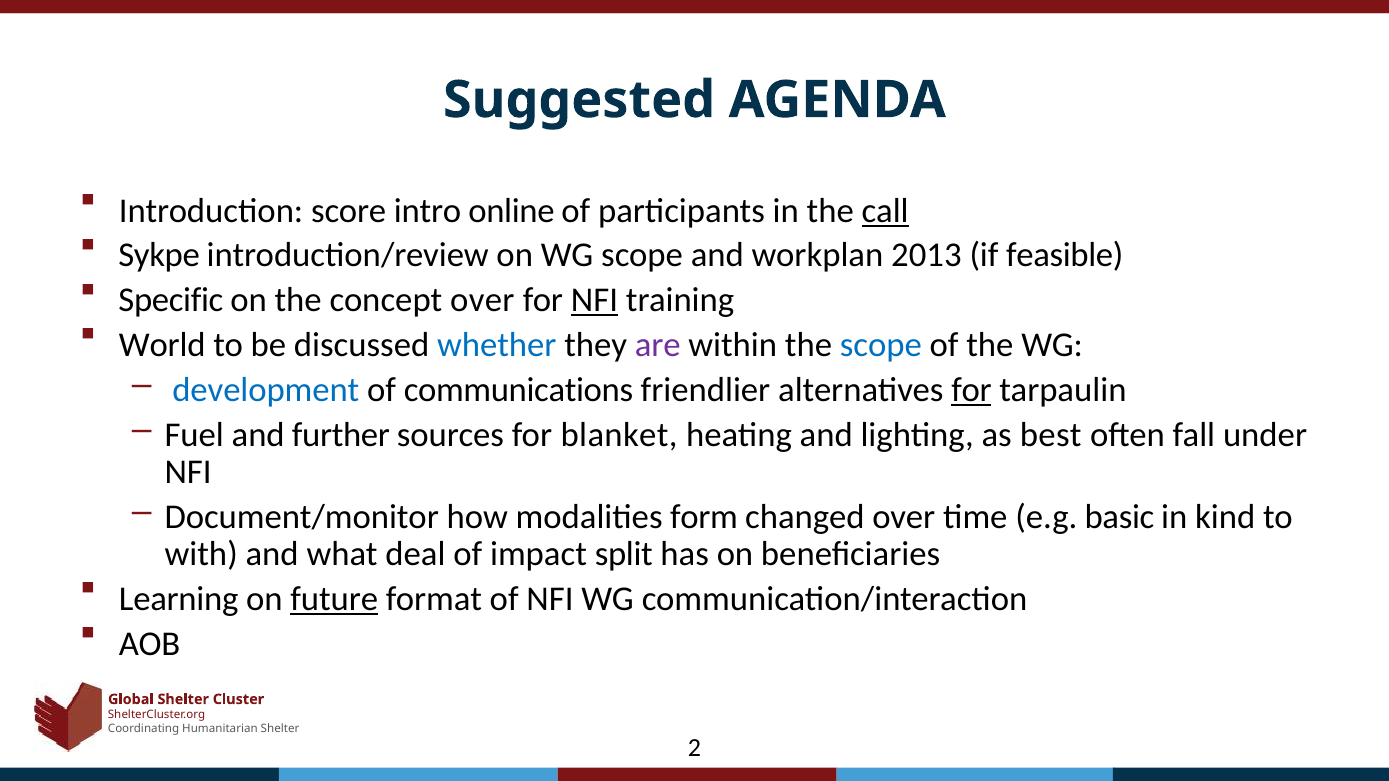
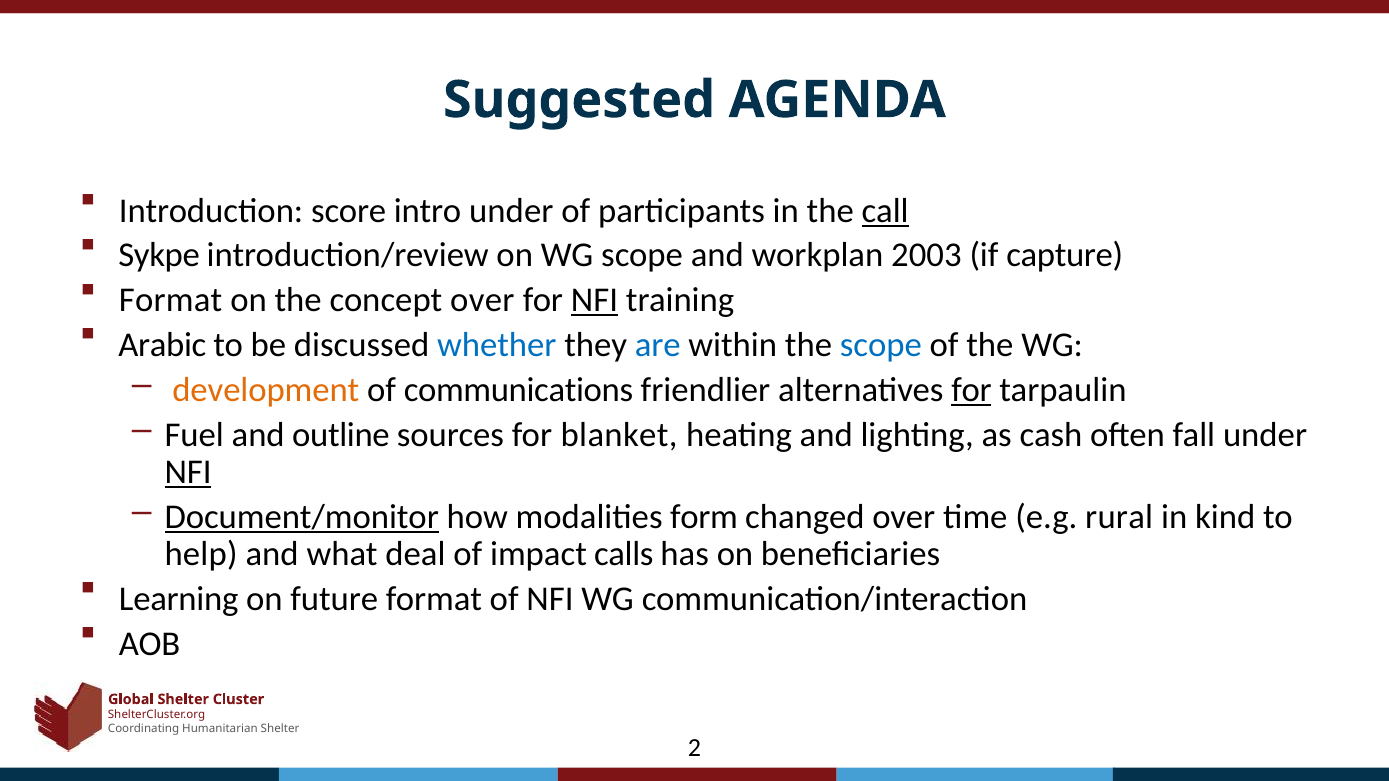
intro online: online -> under (511, 211)
2013: 2013 -> 2003 (926, 256)
feasible: feasible -> capture (1065, 256)
Specific: Specific -> Format (171, 300)
World: World -> Arabic (162, 345)
are colour: purple -> blue (658, 345)
development colour: blue -> orange (266, 390)
further: further -> outline (341, 435)
best: best -> cash (1051, 435)
NFI underline: none -> present (188, 472)
Document/monitor underline: none -> present (302, 517)
basic: basic -> rural (1119, 517)
with: with -> help (201, 554)
split: split -> calls (624, 554)
future underline: present -> none (334, 599)
